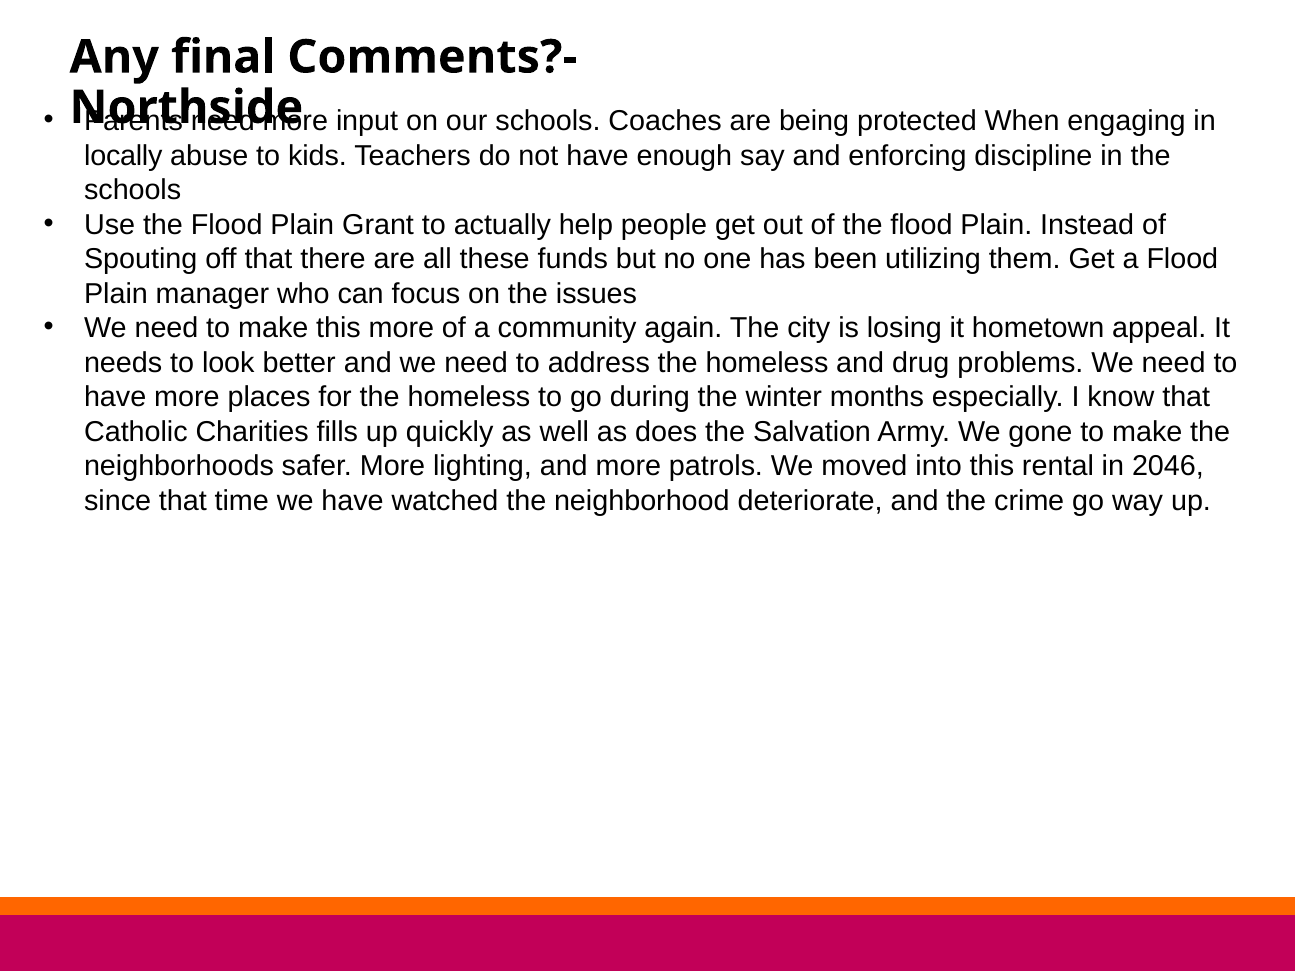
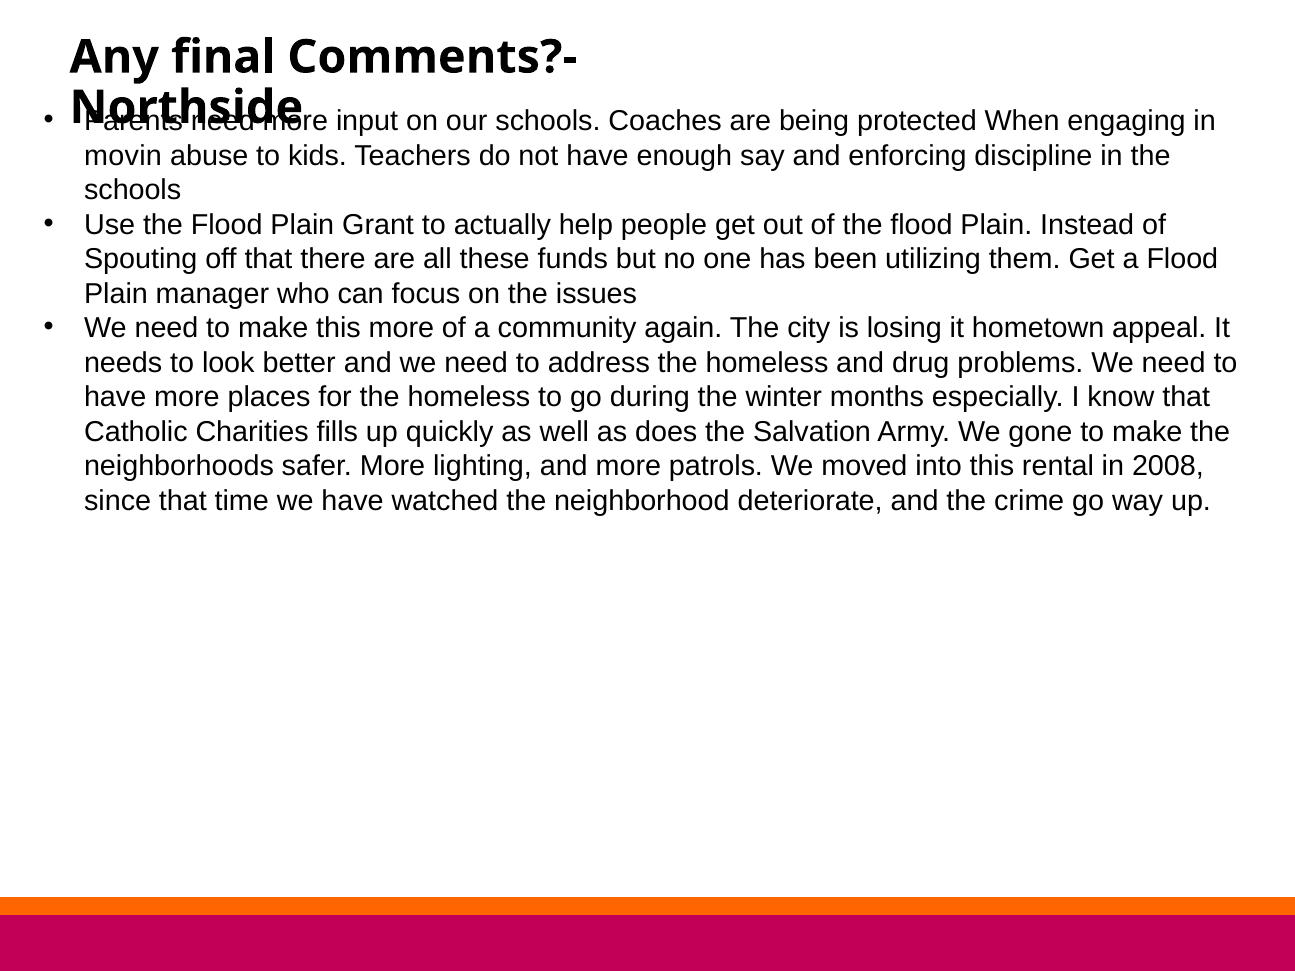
locally: locally -> movin (123, 156)
2046: 2046 -> 2008 (1168, 466)
